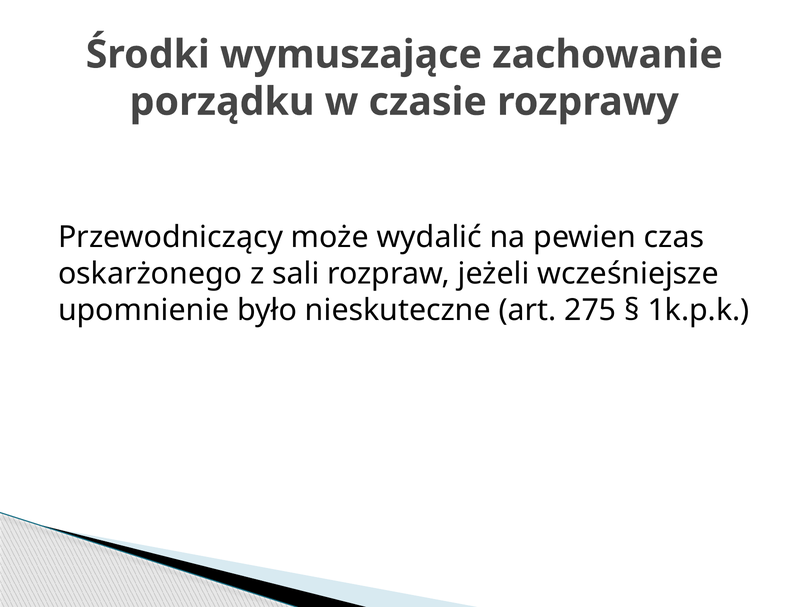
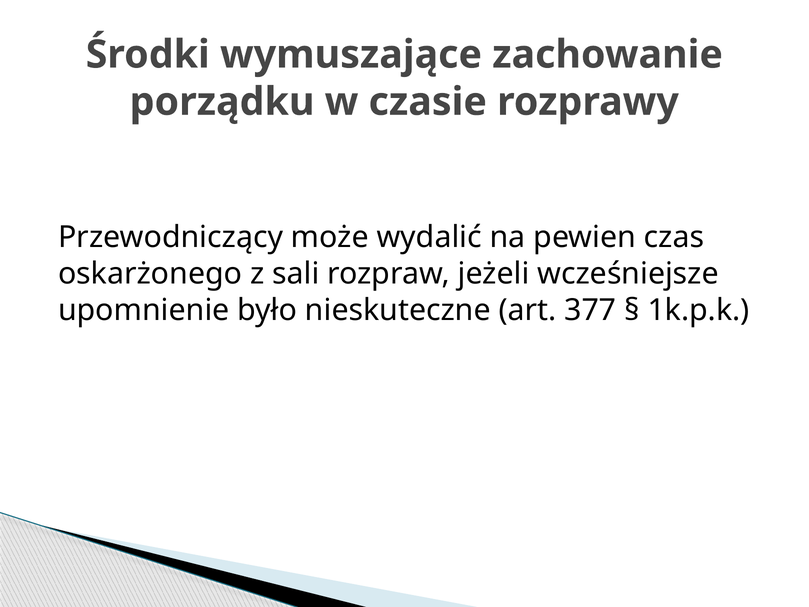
275: 275 -> 377 (590, 310)
